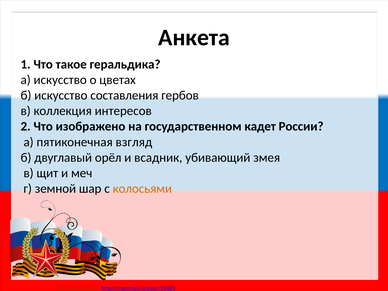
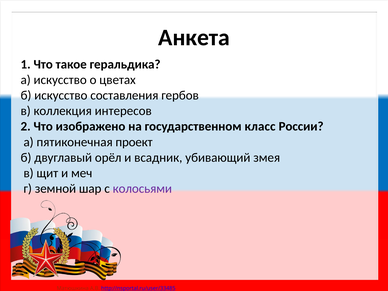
кадет: кадет -> класс (260, 126)
взгляд: взгляд -> проект (134, 142)
колосьями colour: orange -> purple (142, 189)
